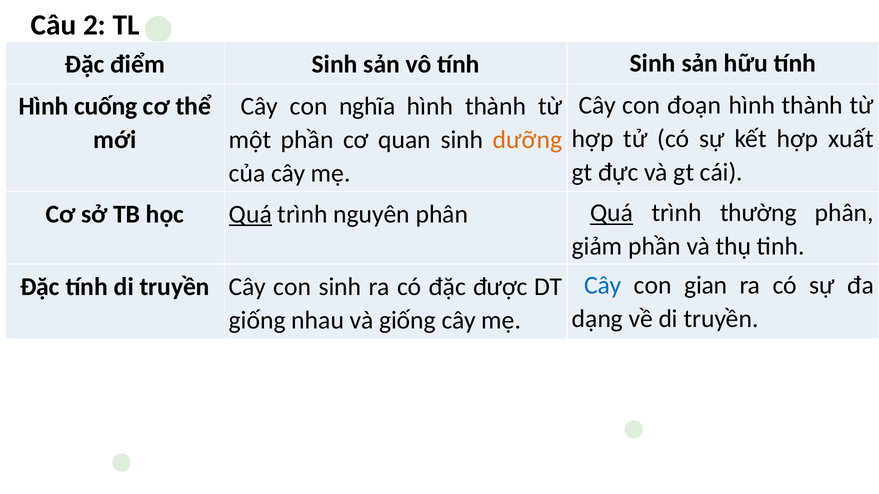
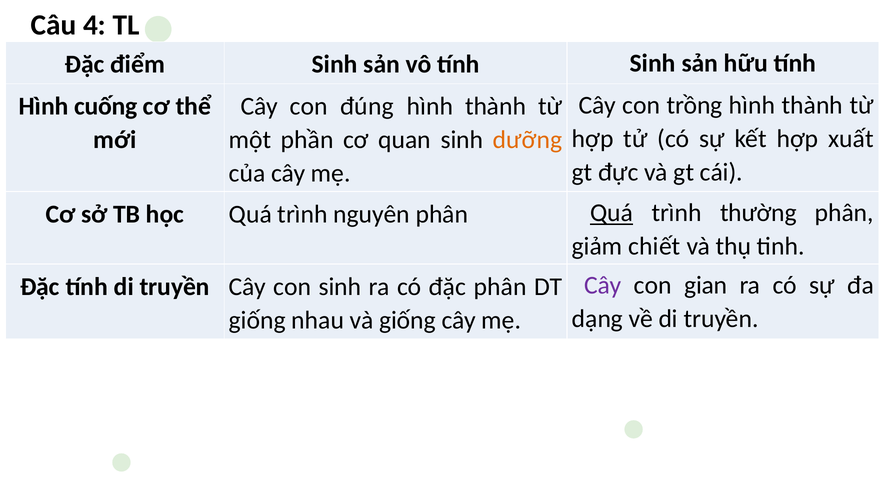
2: 2 -> 4 (94, 25)
đoạn: đoạn -> trồng (695, 105)
nghĩa: nghĩa -> đúng (367, 107)
Quá underline: present -> none (250, 214)
giảm phần: phần -> chiết (654, 247)
Cây colour: blue -> purple (603, 286)
đặc được: được -> phân (500, 287)
